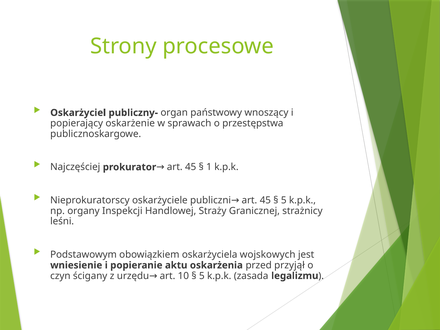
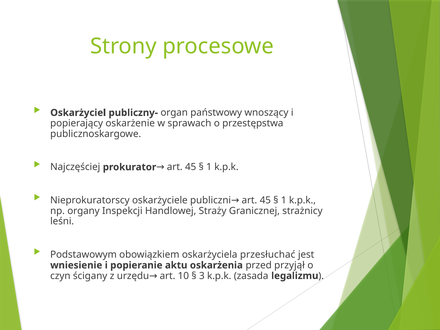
5: 5 -> 1 (284, 200)
wojskowych: wojskowych -> przesłuchać (268, 255)
5: 5 -> 3 (202, 276)
